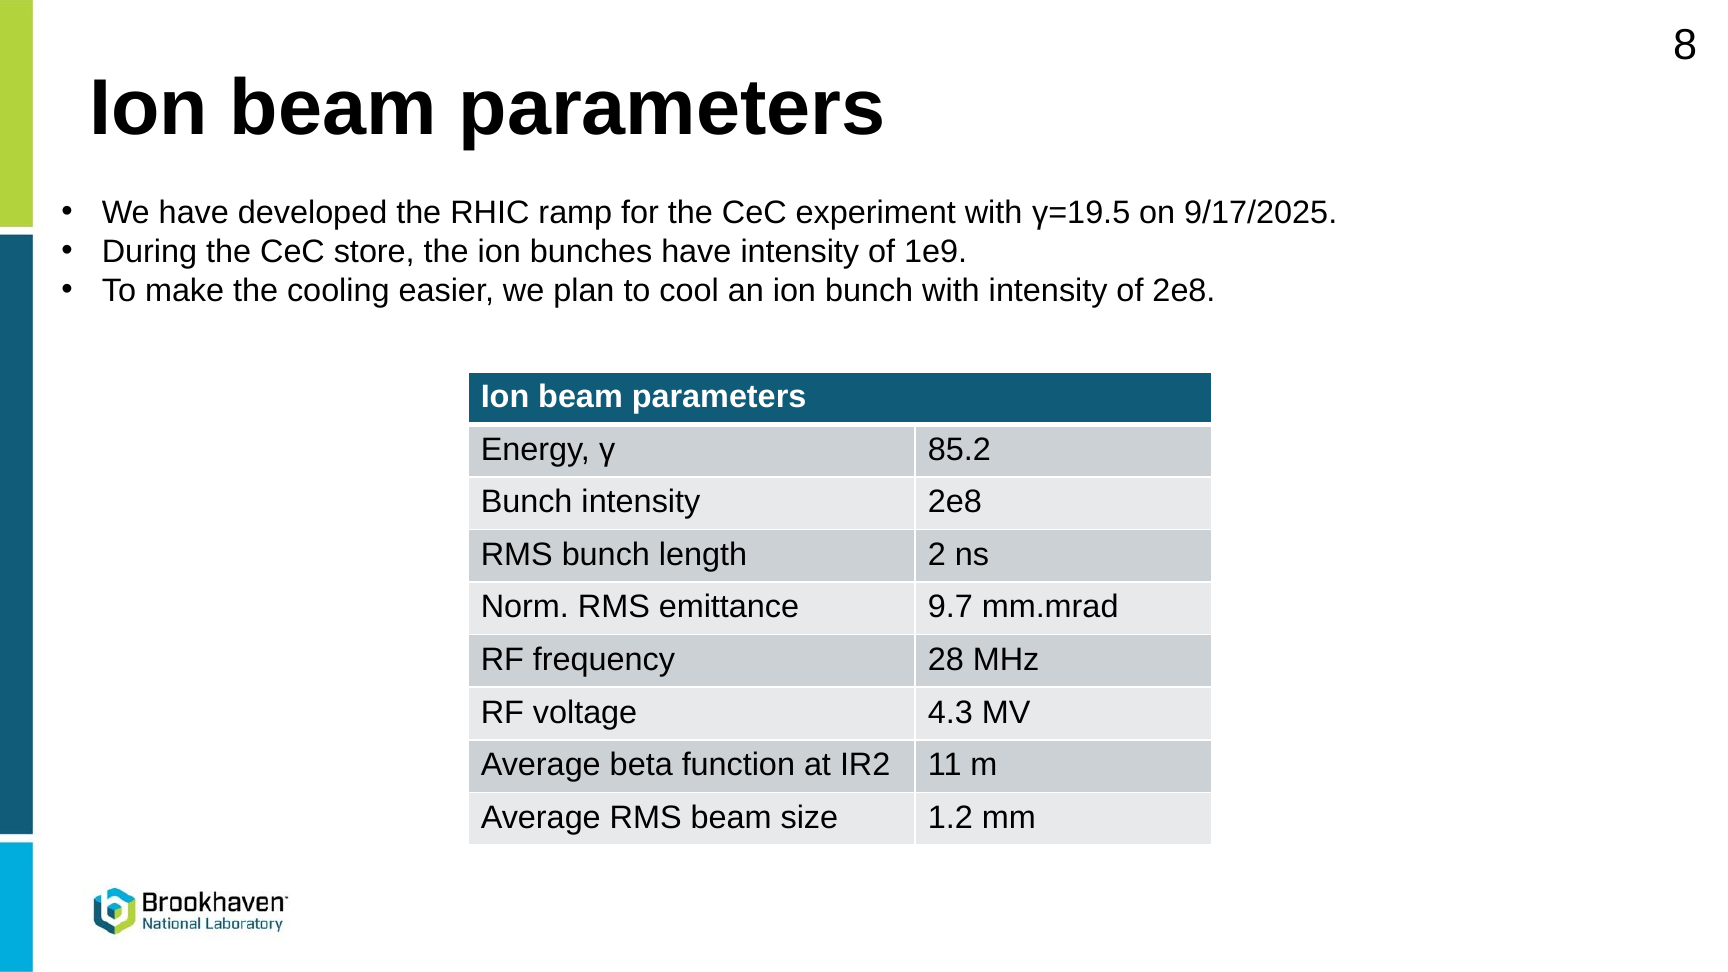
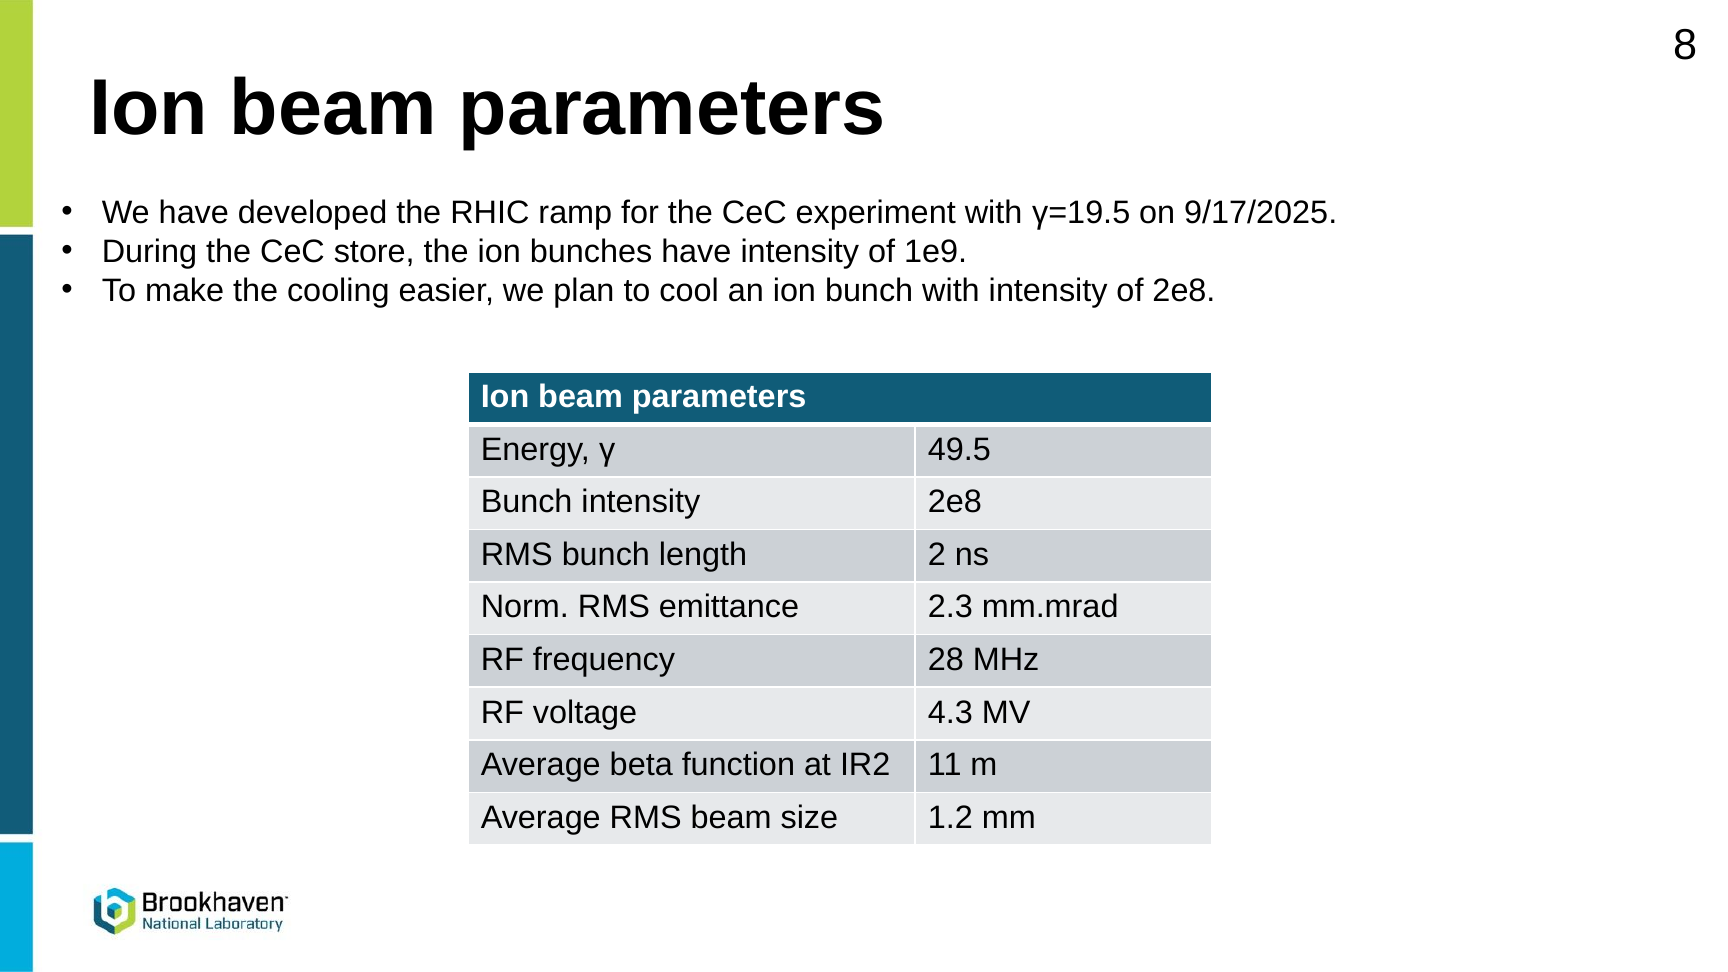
85.2: 85.2 -> 49.5 (959, 450)
9.7: 9.7 -> 2.3 (950, 607)
